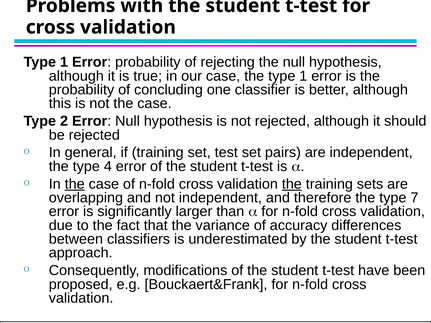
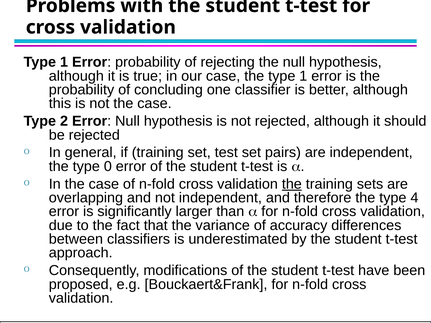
4: 4 -> 0 (108, 166)
the underline: present -> none (75, 184)
7: 7 -> 4 (414, 198)
